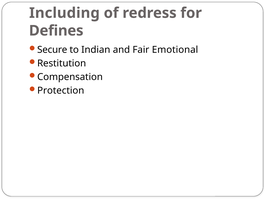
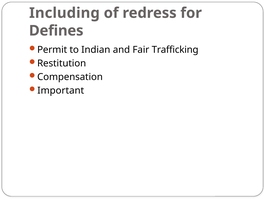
Secure: Secure -> Permit (52, 50)
Emotional: Emotional -> Trafficking (175, 50)
Protection: Protection -> Important (61, 91)
